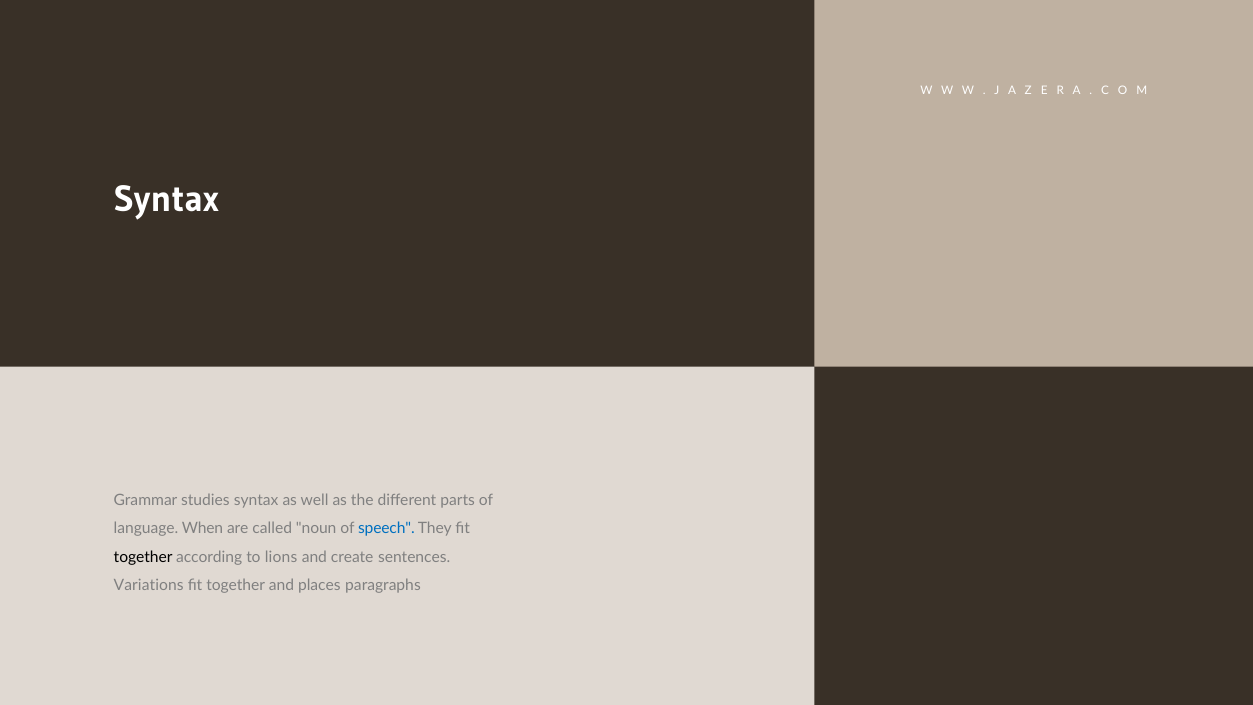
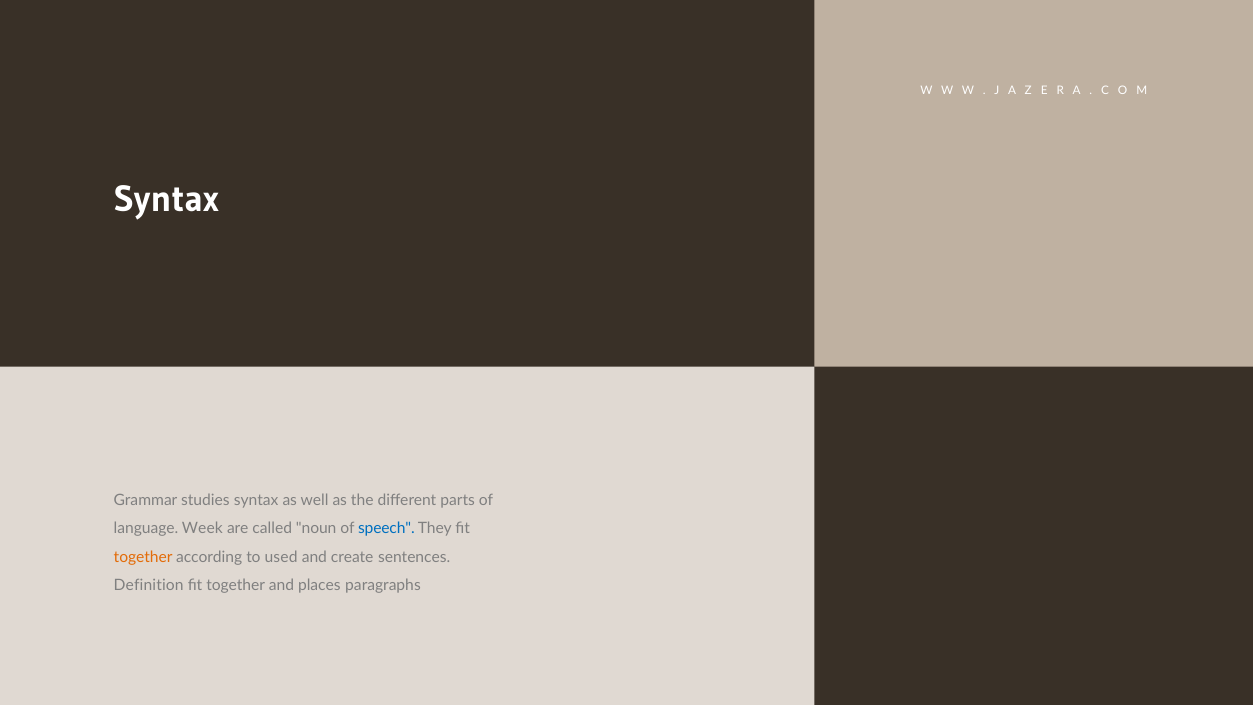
When: When -> Week (202, 529)
together colour: black -> orange (143, 557)
lions: lions -> used (281, 557)
Variations: Variations -> Definition (149, 585)
